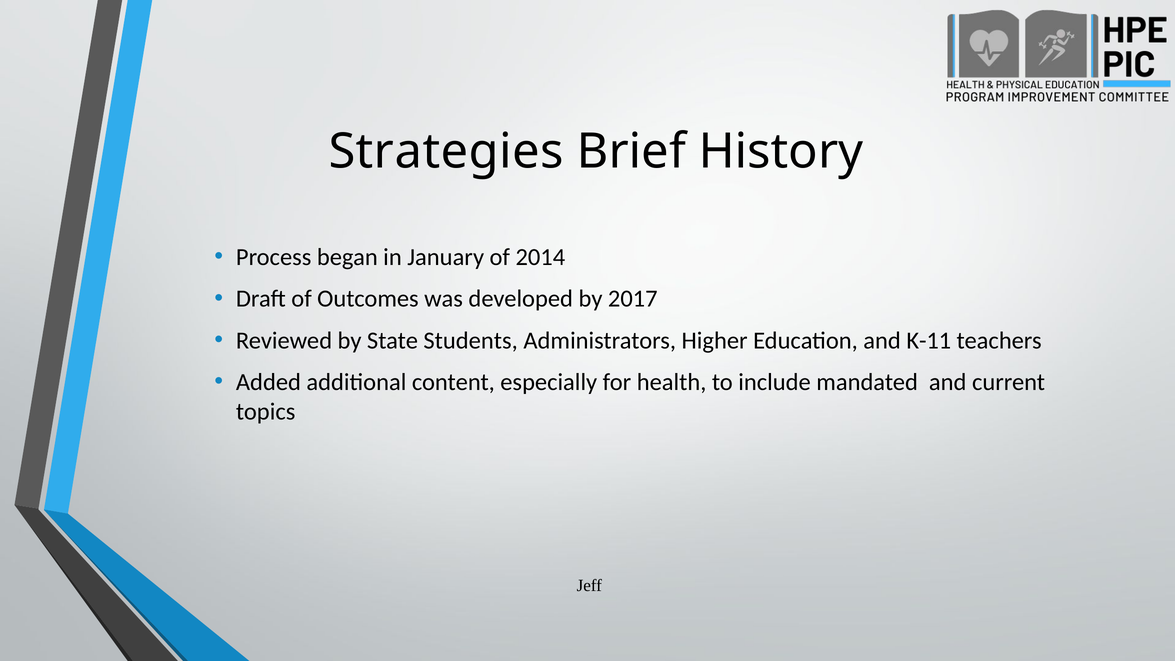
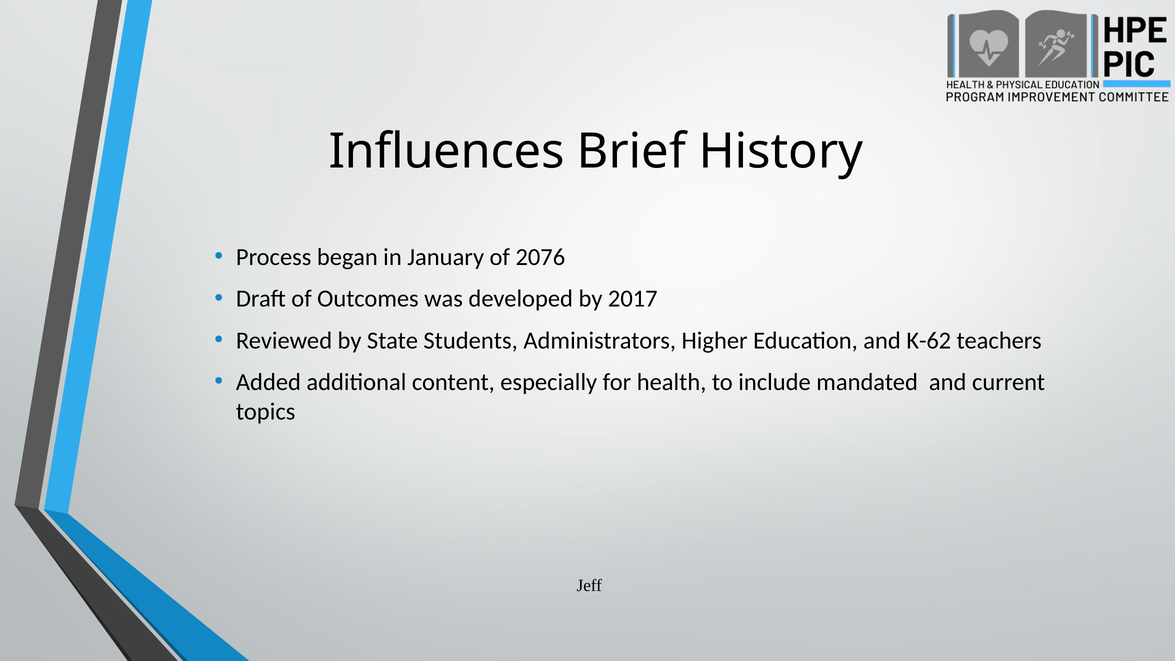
Strategies: Strategies -> Influences (447, 152)
2014: 2014 -> 2076 (540, 257)
K-11: K-11 -> K-62 (929, 340)
